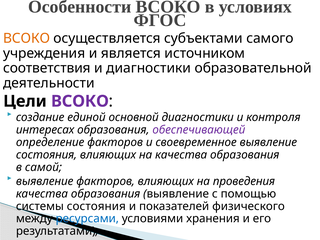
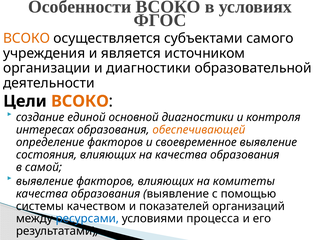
соответствия: соответствия -> организации (47, 68)
ВСОКО colour: purple -> orange (80, 101)
обеспечивающей colour: purple -> orange (199, 130)
проведения: проведения -> комитеты (244, 181)
системы состояния: состояния -> качеством (96, 206)
физического: физического -> организаций (249, 206)
хранения: хранения -> процесса (213, 219)
